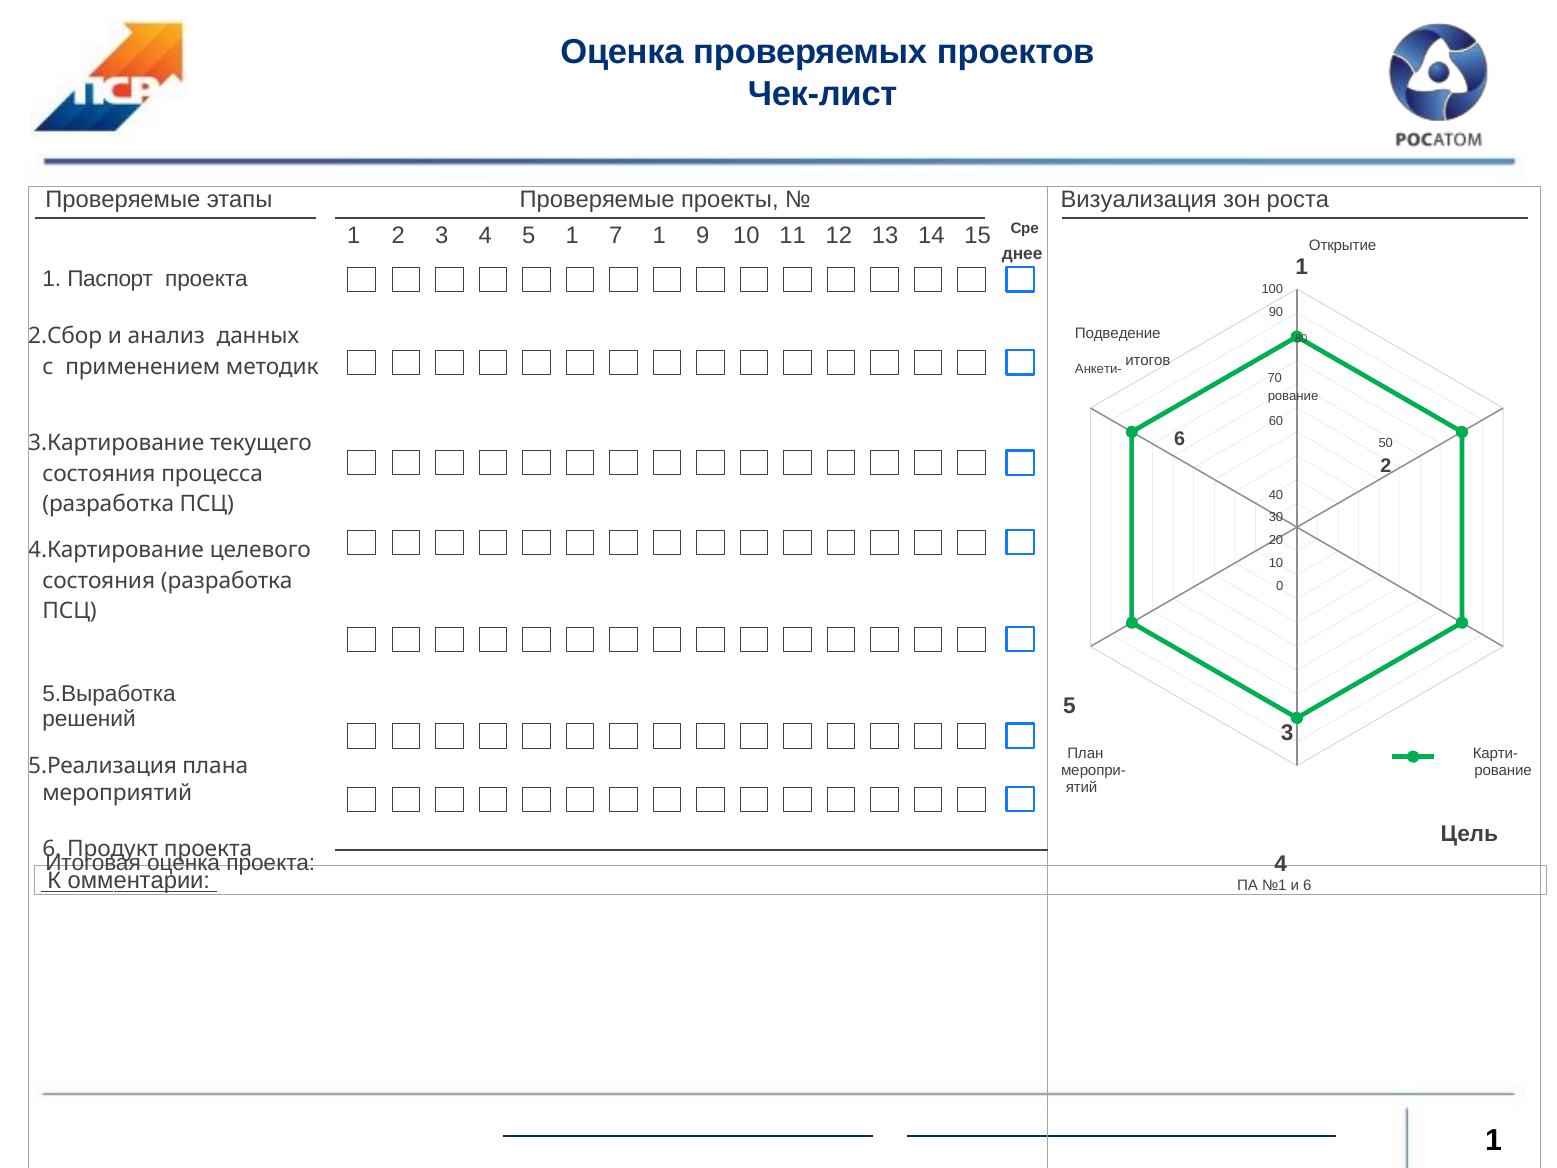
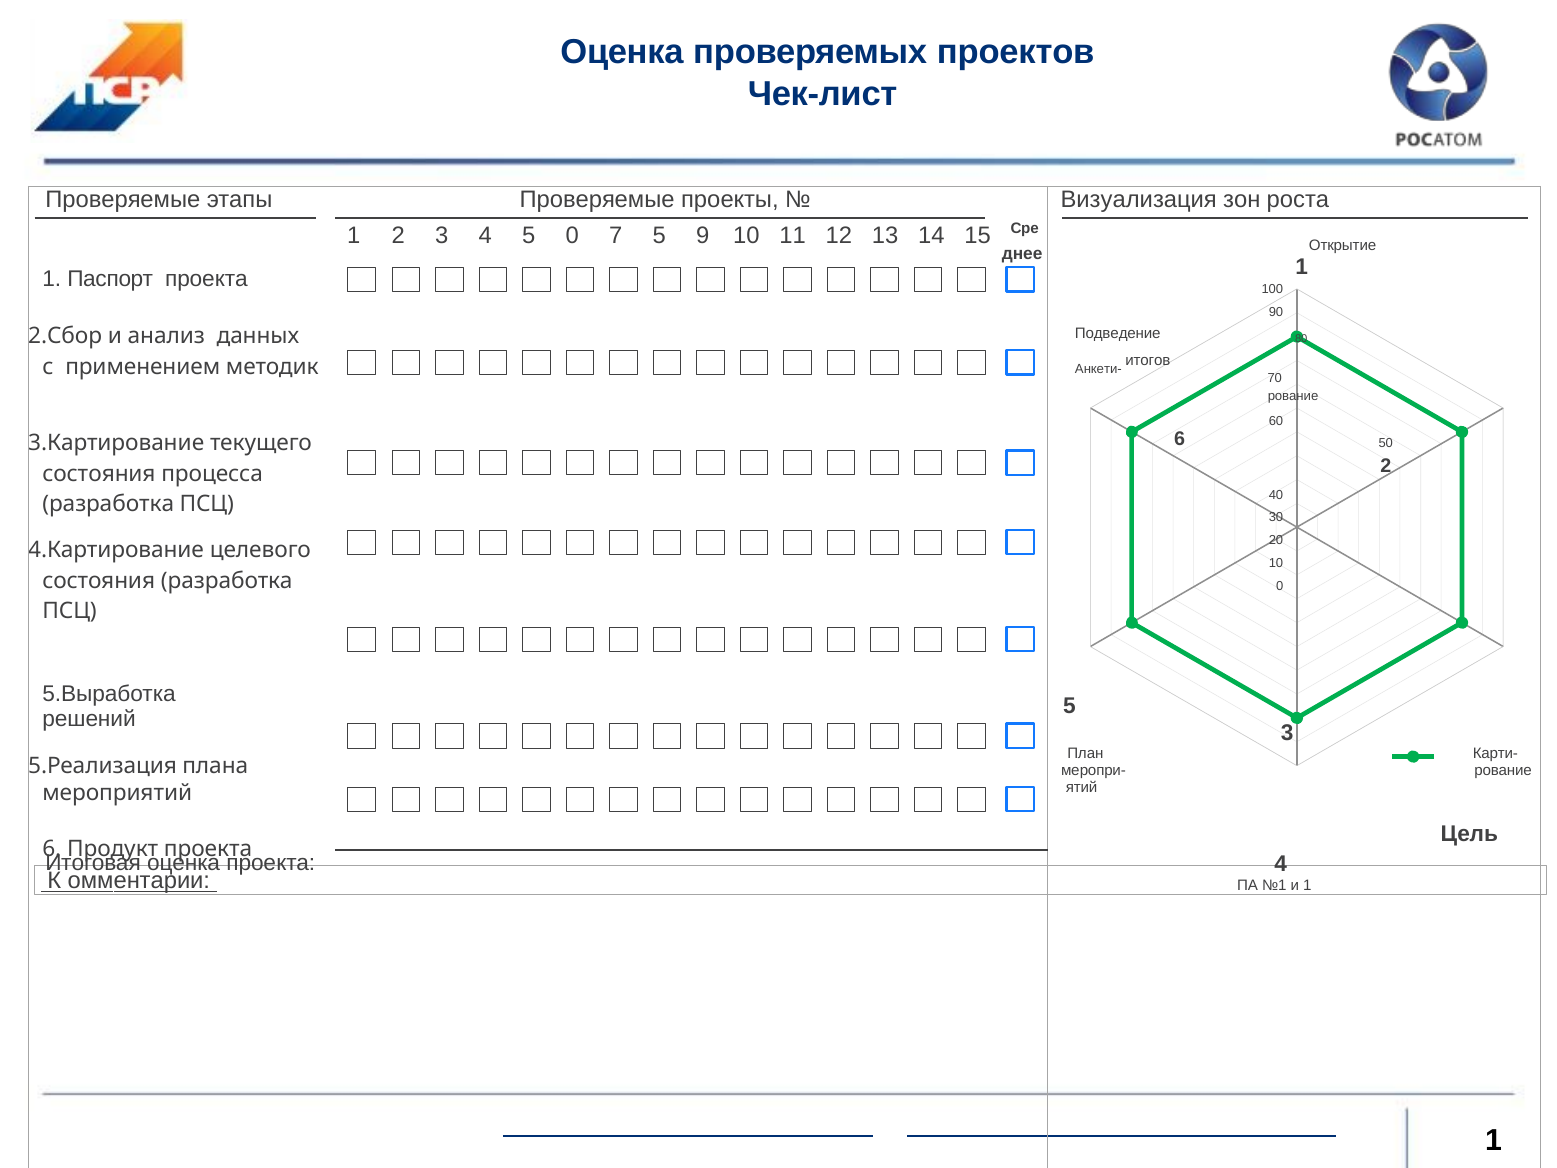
5 1: 1 -> 0 (572, 236)
7 1: 1 -> 5 (659, 236)
и 6: 6 -> 1 (1307, 885)
